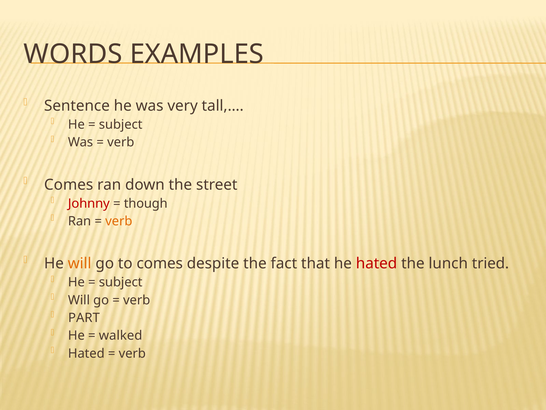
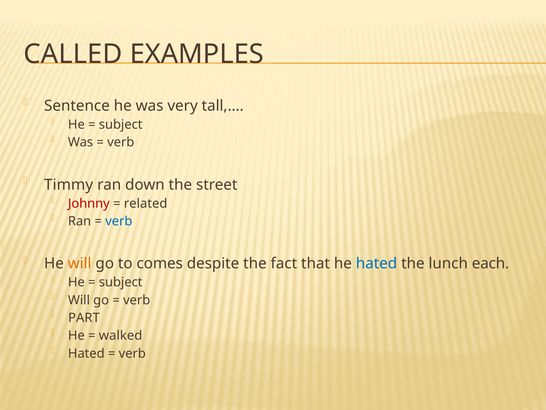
WORDS: WORDS -> CALLED (73, 54)
Comes: Comes -> Timmy (69, 184)
though: though -> related (146, 203)
verb colour: orange -> blue (119, 221)
hated colour: red -> blue (377, 263)
tried: tried -> each (490, 263)
